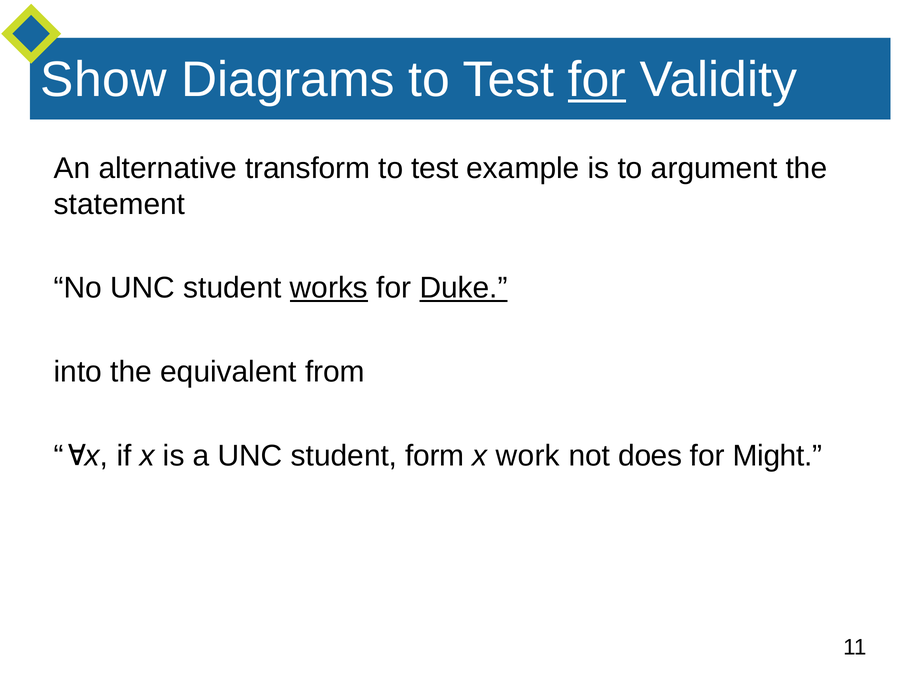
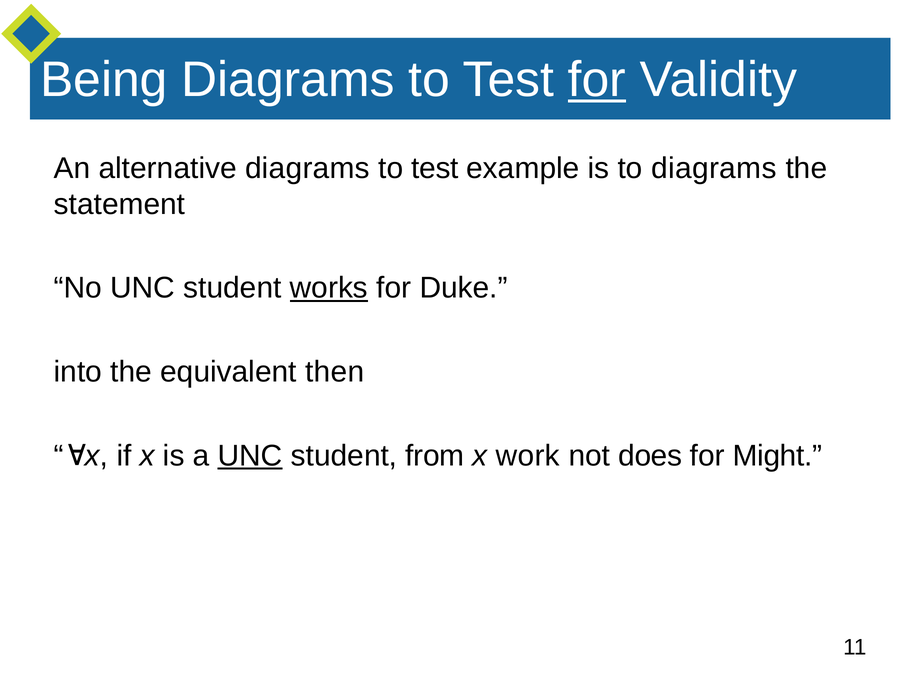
Show: Show -> Being (104, 80)
alternative transform: transform -> diagrams (307, 168)
to argument: argument -> diagrams (714, 168)
Duke underline: present -> none (464, 288)
from: from -> then (335, 372)
UNC underline: none -> present (250, 455)
form: form -> from (435, 455)
